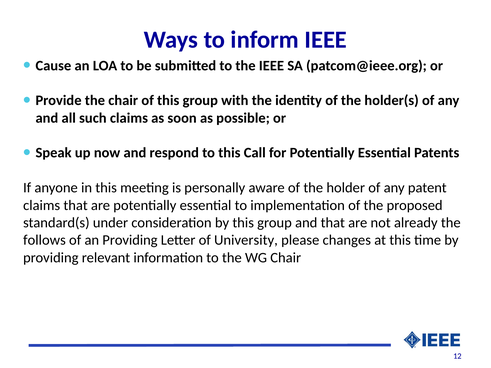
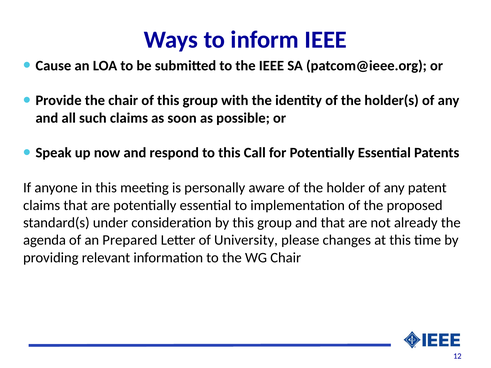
follows: follows -> agenda (45, 240)
an Providing: Providing -> Prepared (130, 240)
